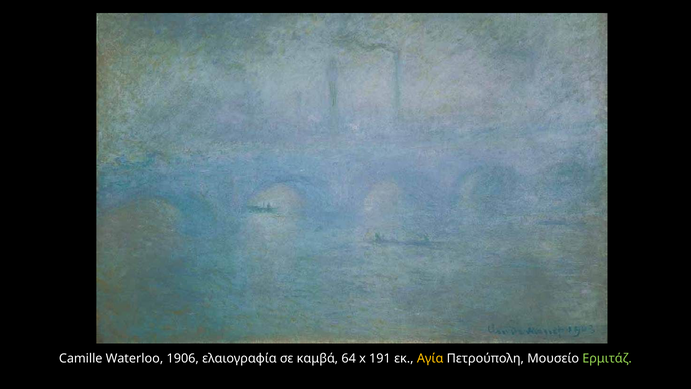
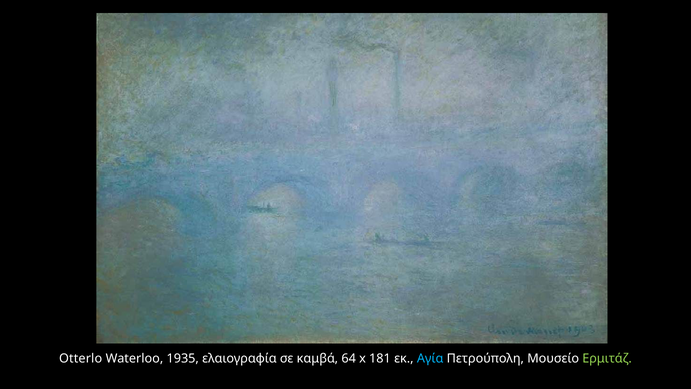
Camille: Camille -> Otterlo (81, 358)
1906: 1906 -> 1935 (183, 358)
191: 191 -> 181 (380, 358)
Aγία colour: yellow -> light blue (430, 358)
